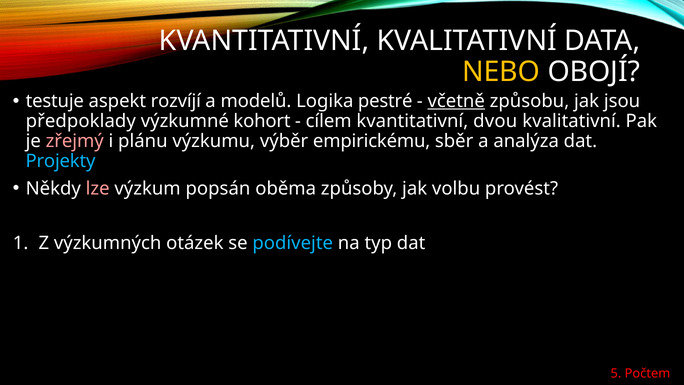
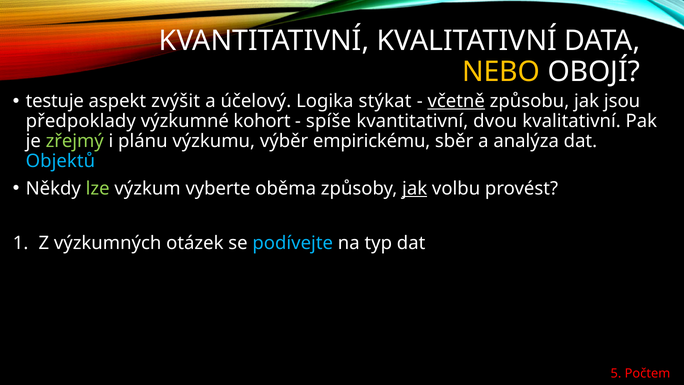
rozvíjí: rozvíjí -> zvýšit (176, 101)
modelů: modelů -> účelový (256, 101)
pestré: pestré -> stýkat (385, 101)
cílem: cílem -> spíše (329, 121)
zřejmý colour: pink -> light green (75, 141)
Projekty: Projekty -> Objektů (60, 161)
lze colour: pink -> light green (98, 188)
popsán: popsán -> vyberte (218, 188)
jak underline: none -> present (415, 188)
